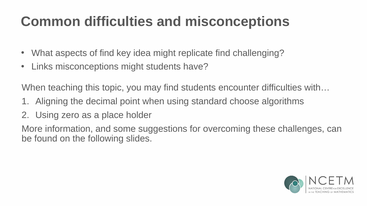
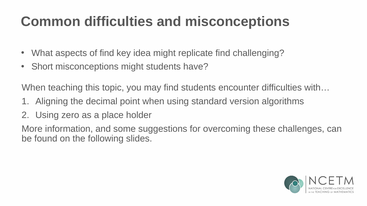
Links: Links -> Short (42, 67)
choose: choose -> version (244, 102)
